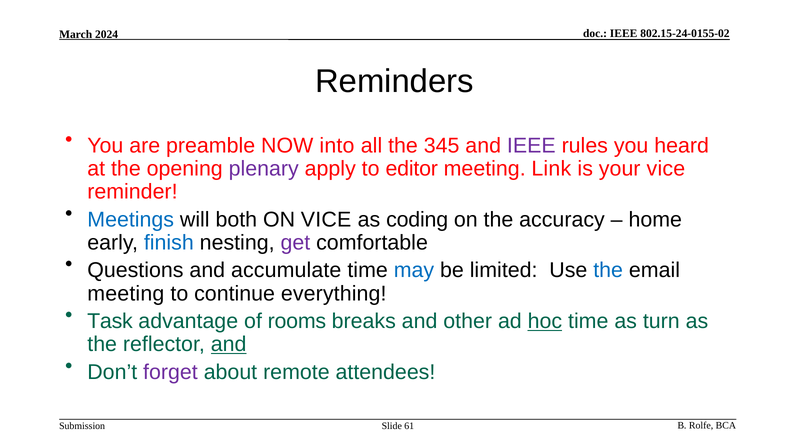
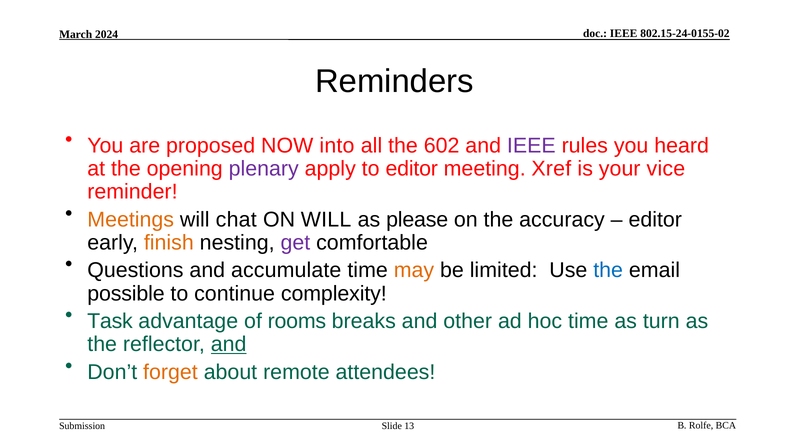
preamble: preamble -> proposed (211, 145)
345: 345 -> 602 (442, 145)
Link: Link -> Xref (551, 169)
Meetings colour: blue -> orange (131, 219)
both: both -> chat (236, 219)
ON VICE: VICE -> WILL (326, 219)
coding: coding -> please (417, 219)
home: home -> editor (655, 219)
finish colour: blue -> orange (169, 242)
may colour: blue -> orange (414, 270)
meeting: meeting -> possible (126, 293)
everything: everything -> complexity (334, 293)
hoc underline: present -> none (545, 321)
forget colour: purple -> orange (170, 372)
61: 61 -> 13 (409, 426)
